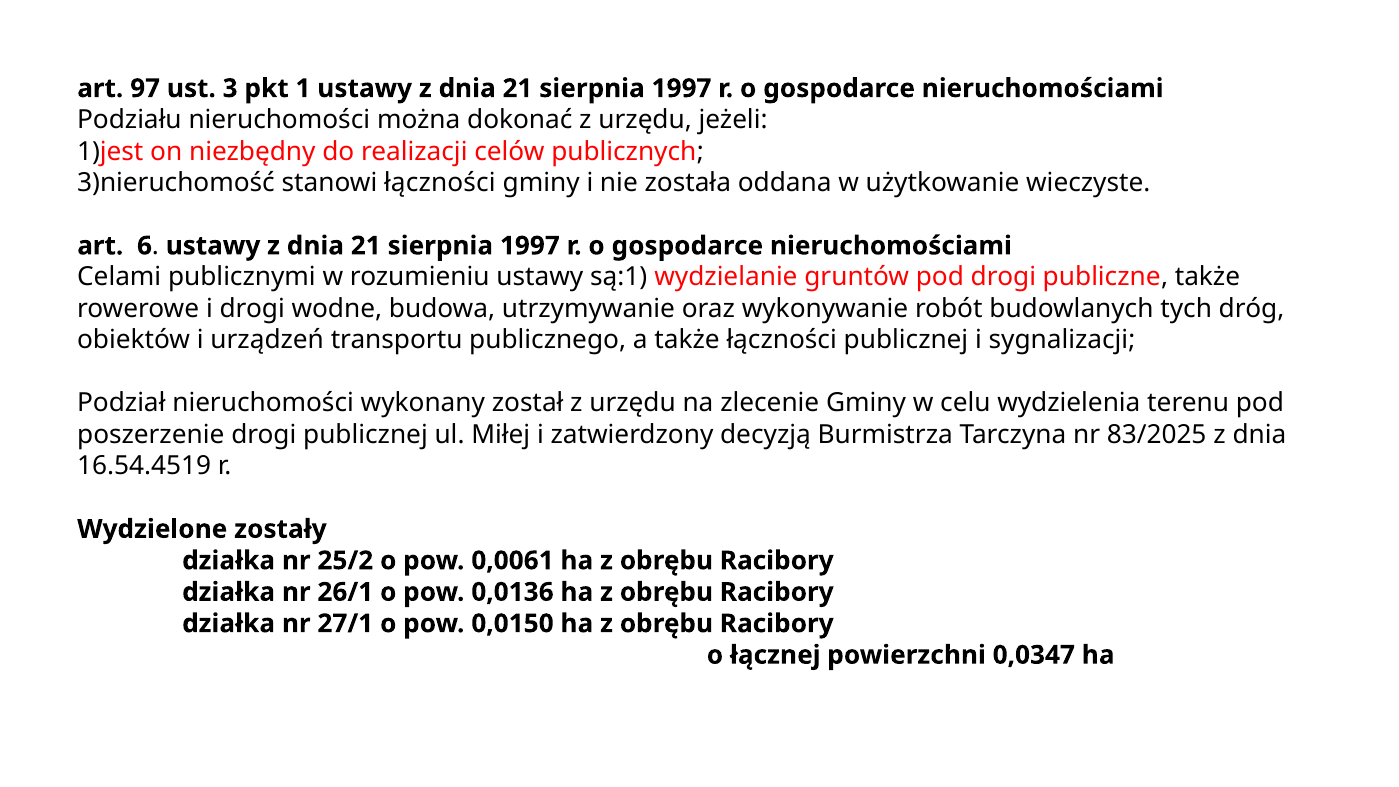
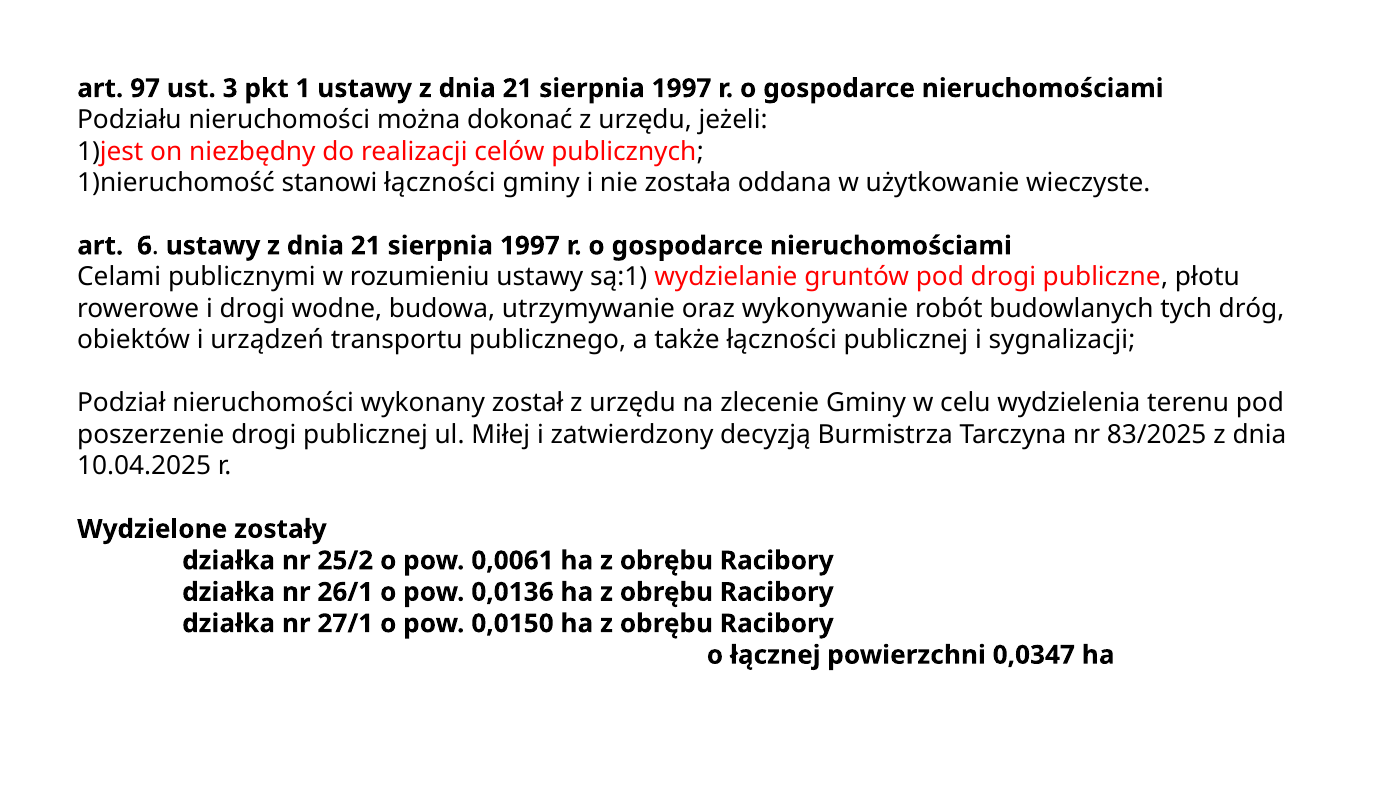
3)nieruchomość: 3)nieruchomość -> 1)nieruchomość (176, 183)
publiczne także: także -> płotu (1207, 277)
16.54.4519: 16.54.4519 -> 10.04.2025 (144, 466)
